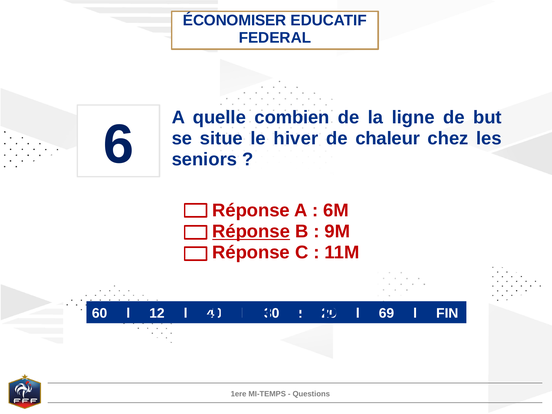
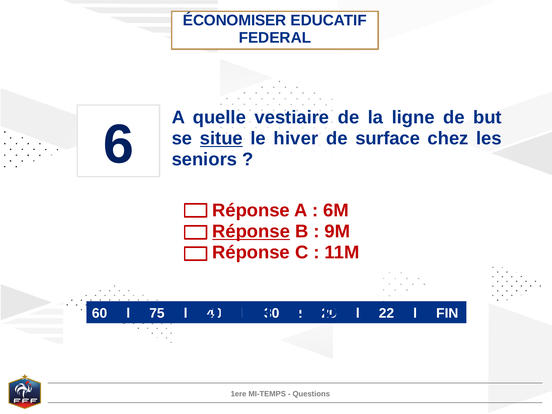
combien: combien -> vestiaire (292, 118)
situe underline: none -> present (221, 139)
chaleur: chaleur -> surface (388, 139)
12: 12 -> 75 (157, 313)
69: 69 -> 22 (386, 313)
